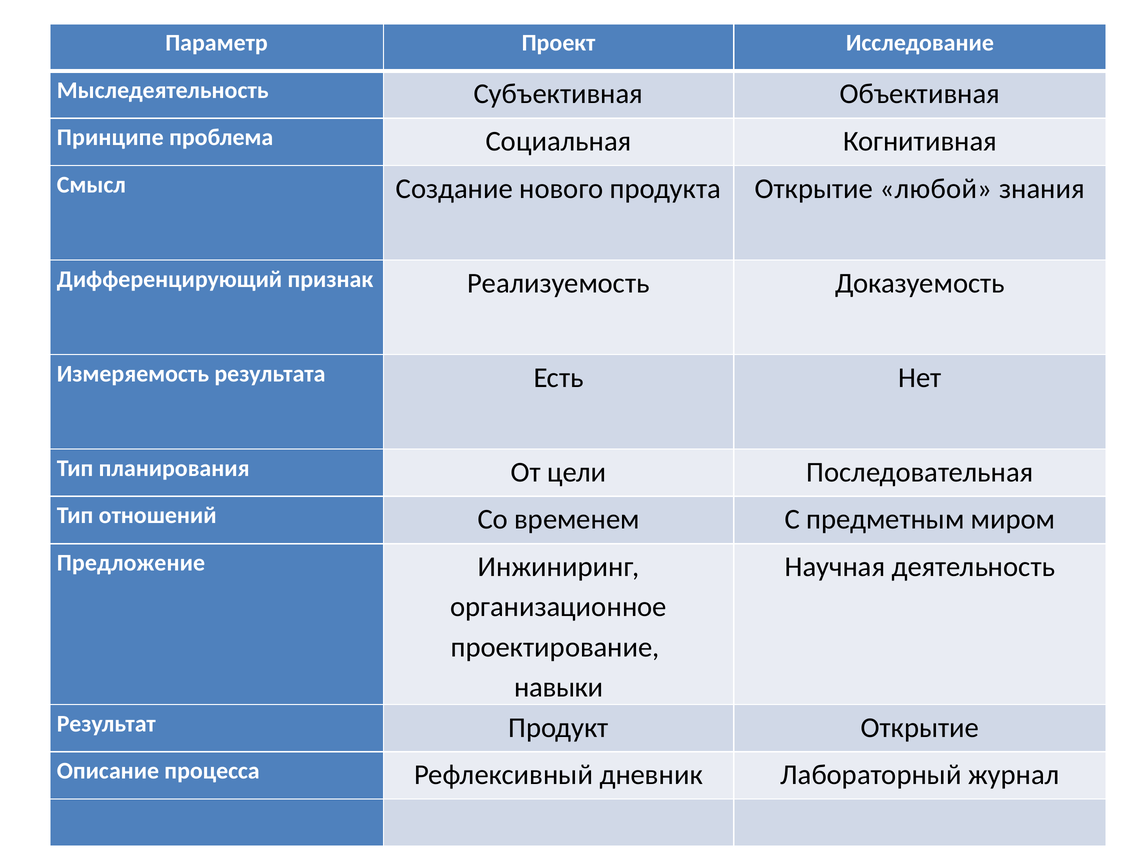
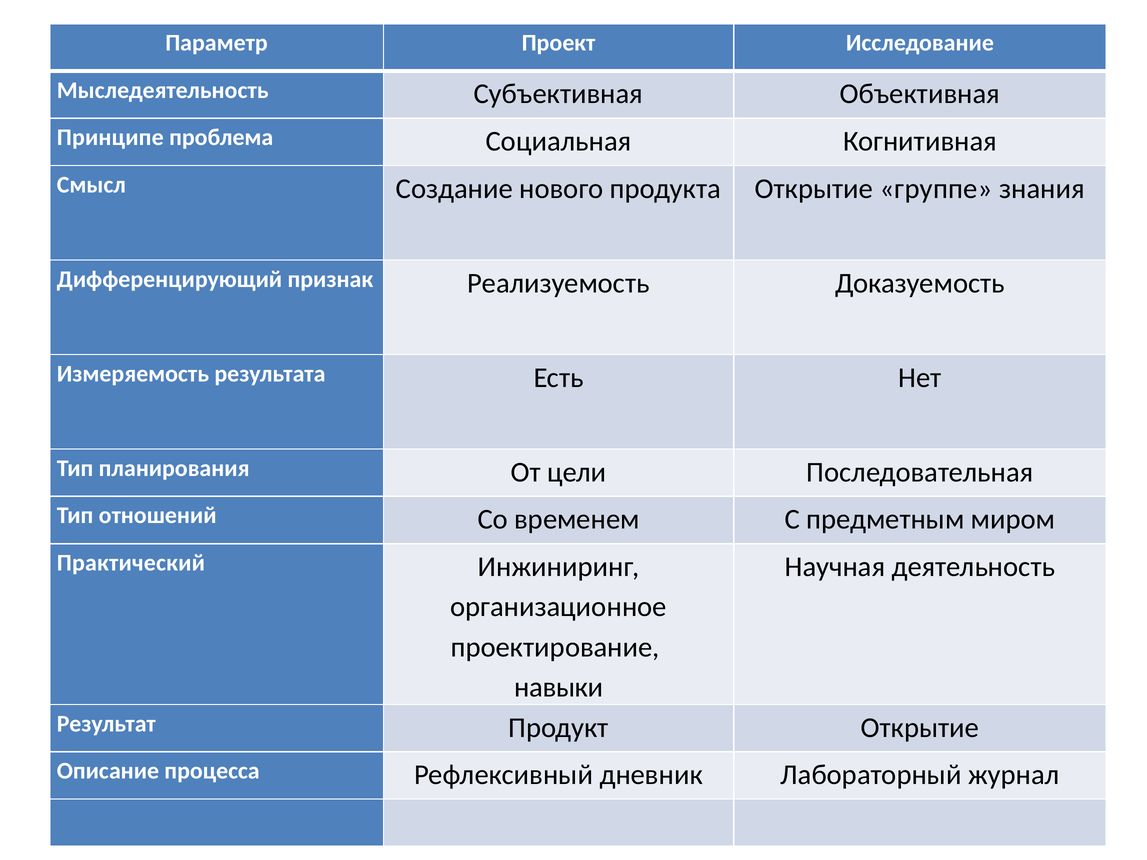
любой: любой -> группе (936, 189)
Предложение: Предложение -> Практический (131, 563)
